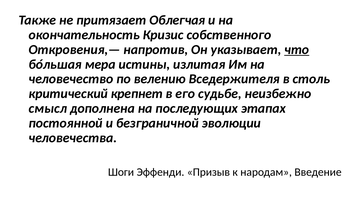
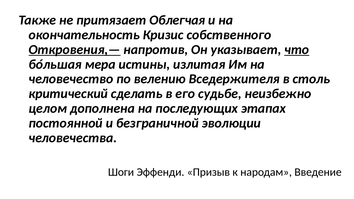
Откровения,— underline: none -> present (75, 50)
крепнет: крепнет -> сделать (137, 94)
смысл: смысл -> целом (48, 108)
